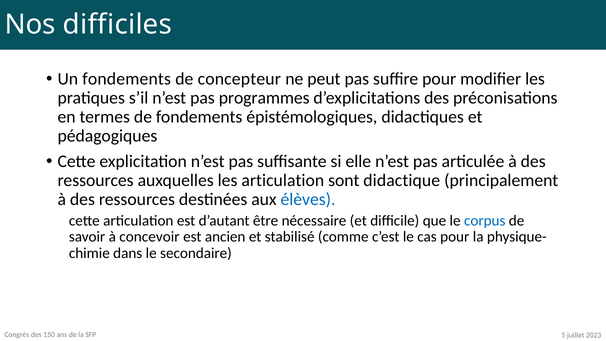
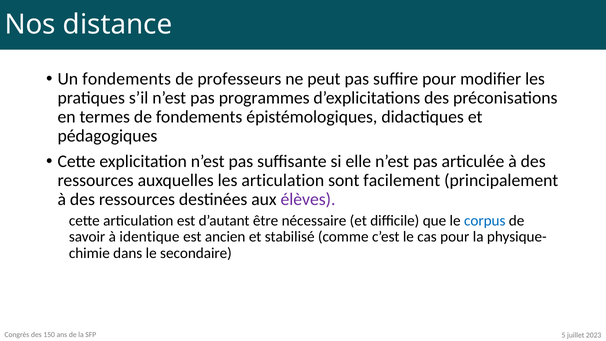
difficiles: difficiles -> distance (118, 25)
concepteur: concepteur -> professeurs (239, 79)
didactique: didactique -> facilement (402, 181)
élèves colour: blue -> purple (308, 200)
concevoir: concevoir -> identique (149, 237)
